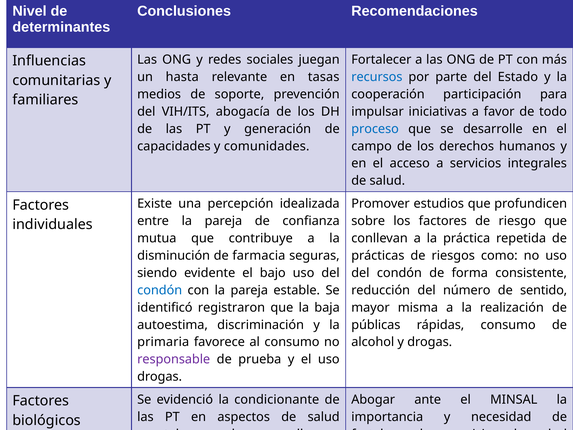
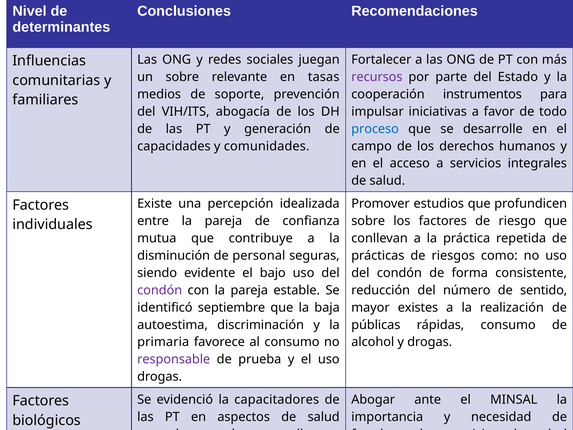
un hasta: hasta -> sobre (182, 77)
recursos colour: blue -> purple (377, 77)
participación: participación -> instrumentos (482, 94)
farmacia: farmacia -> personal (259, 256)
condón colour: blue -> purple (160, 290)
registraron: registraron -> septiembre (232, 307)
misma: misma -> existes (418, 307)
condicionante: condicionante -> capacitadores (277, 399)
